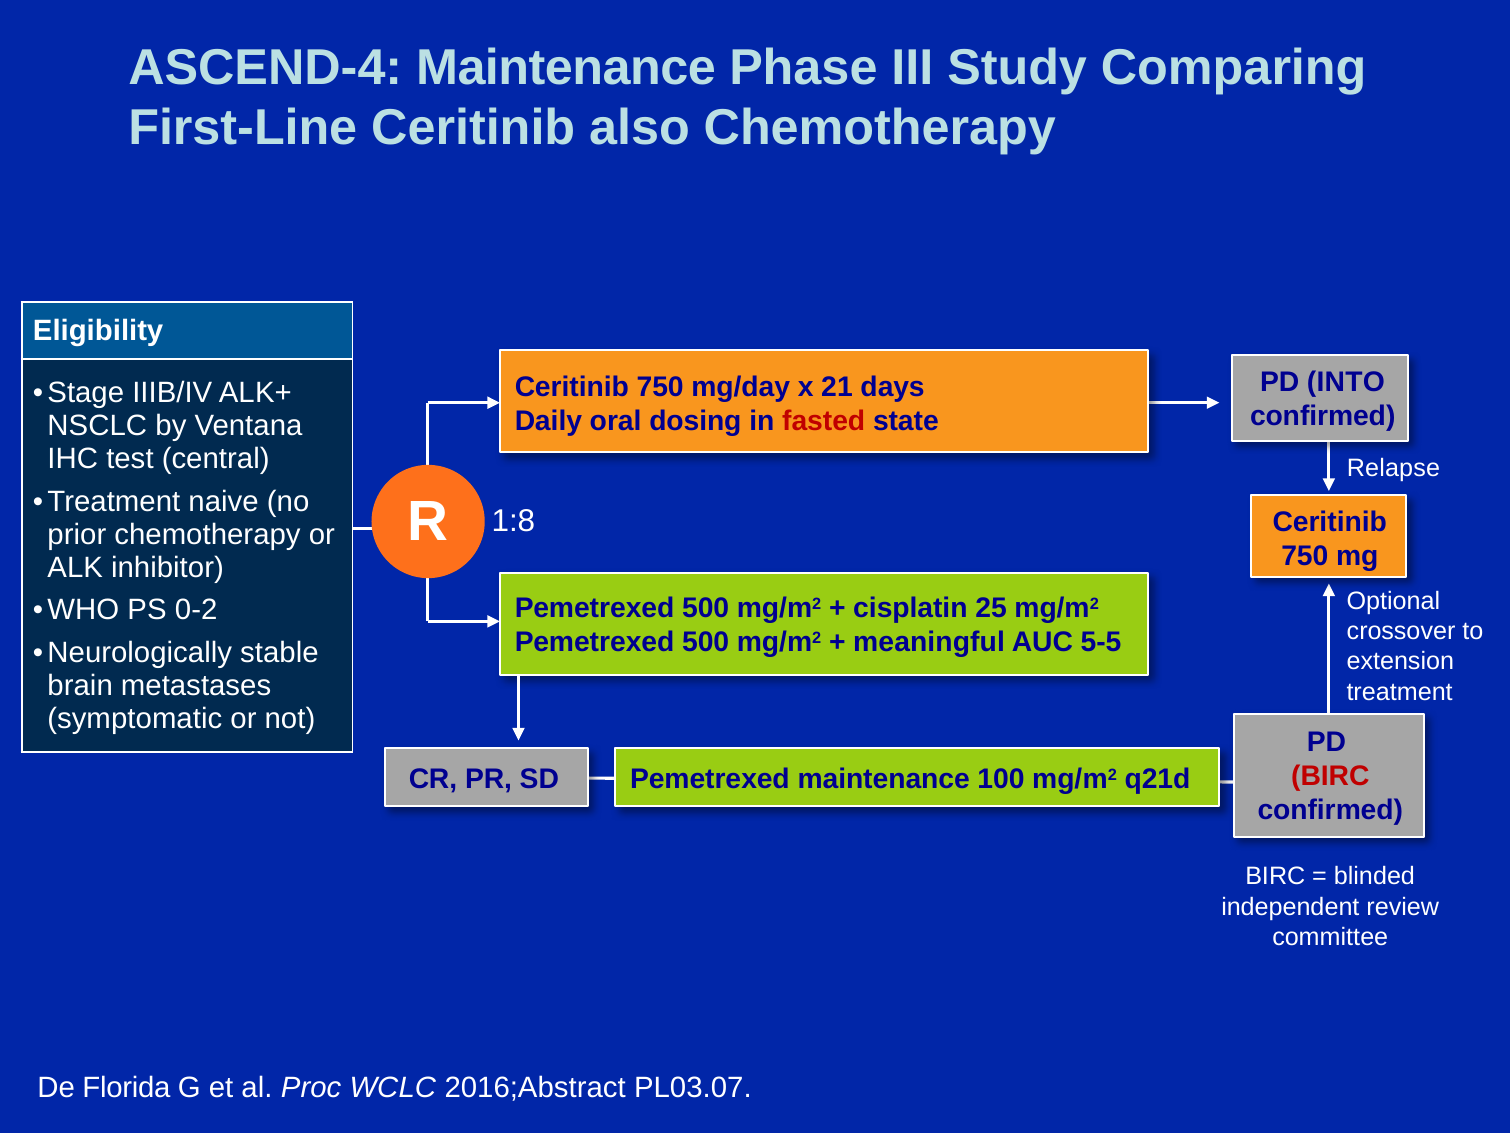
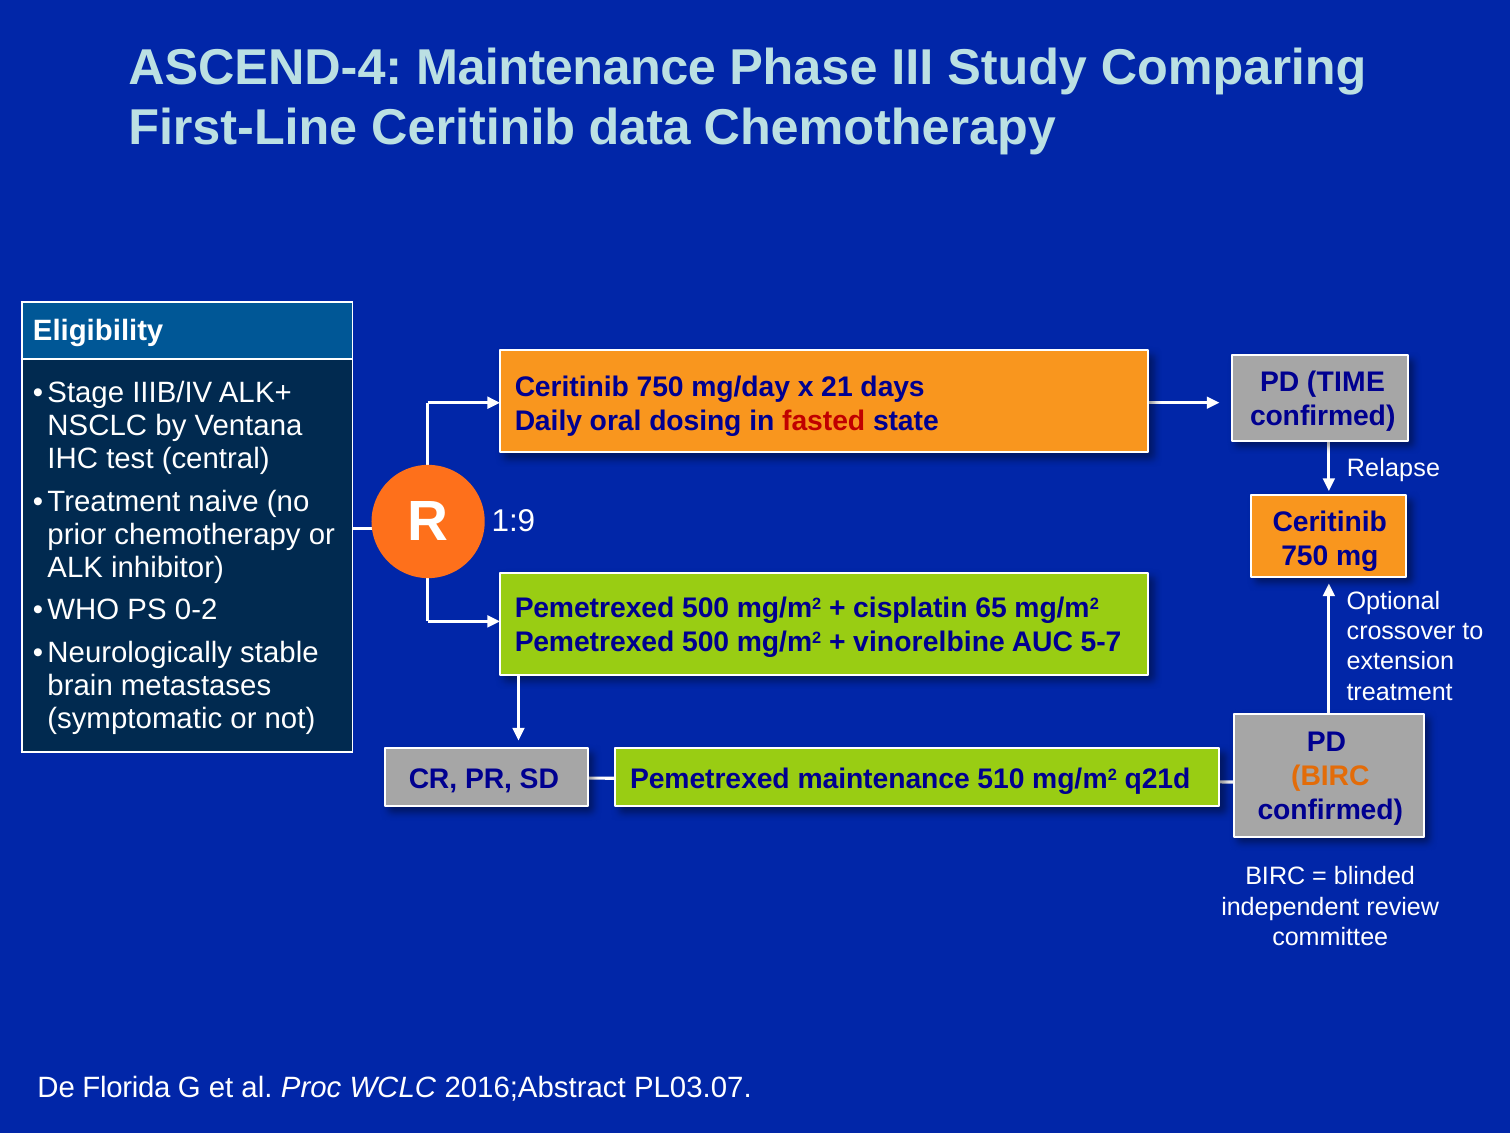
also: also -> data (640, 128)
INTO: INTO -> TIME (1346, 382)
1:8: 1:8 -> 1:9 (513, 521)
25: 25 -> 65 (991, 608)
meaningful: meaningful -> vinorelbine (929, 642)
5-5: 5-5 -> 5-7 (1101, 642)
BIRC colour: red -> orange (1330, 776)
100: 100 -> 510 (1001, 779)
